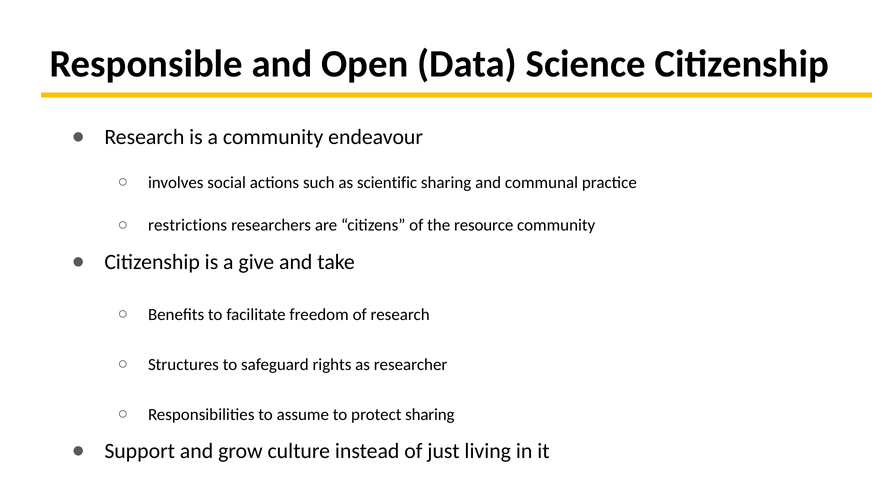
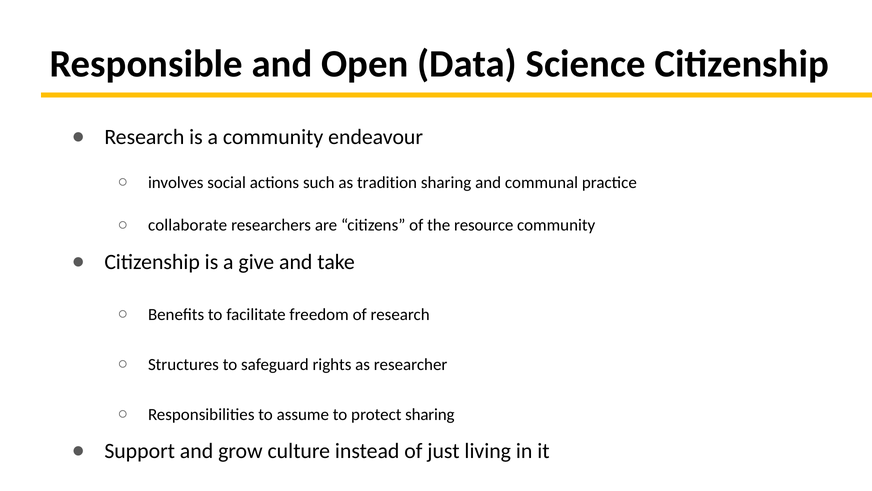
scientific: scientific -> tradition (387, 182)
restrictions: restrictions -> collaborate (188, 225)
